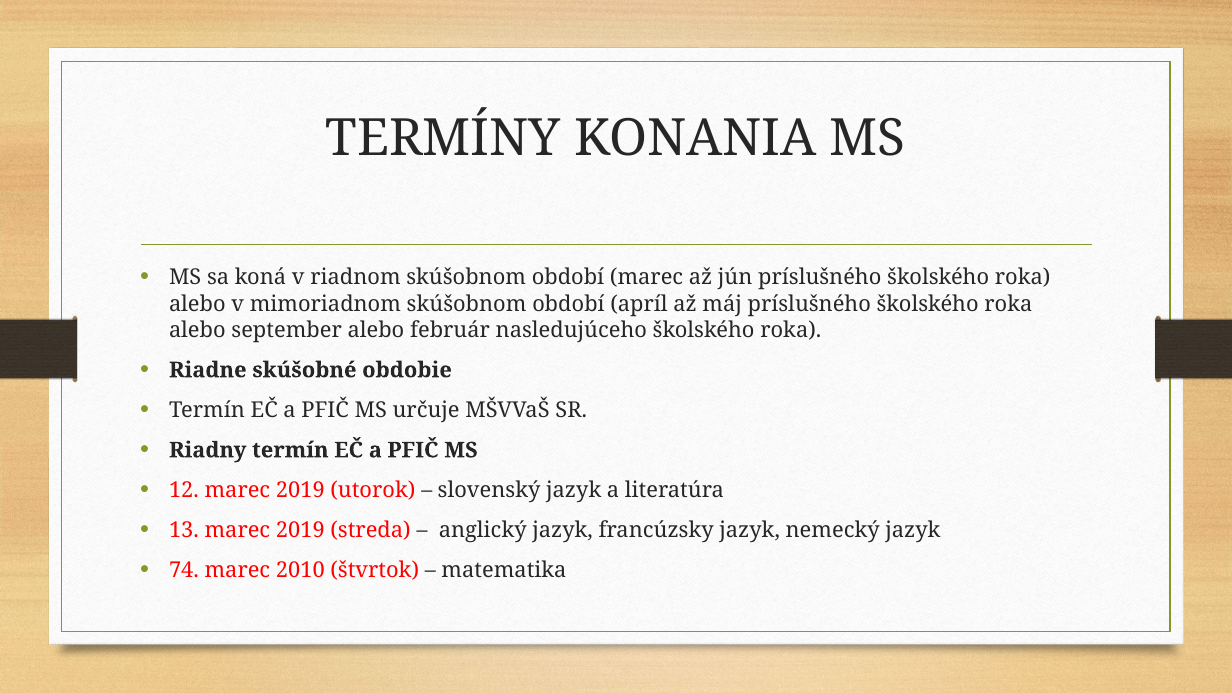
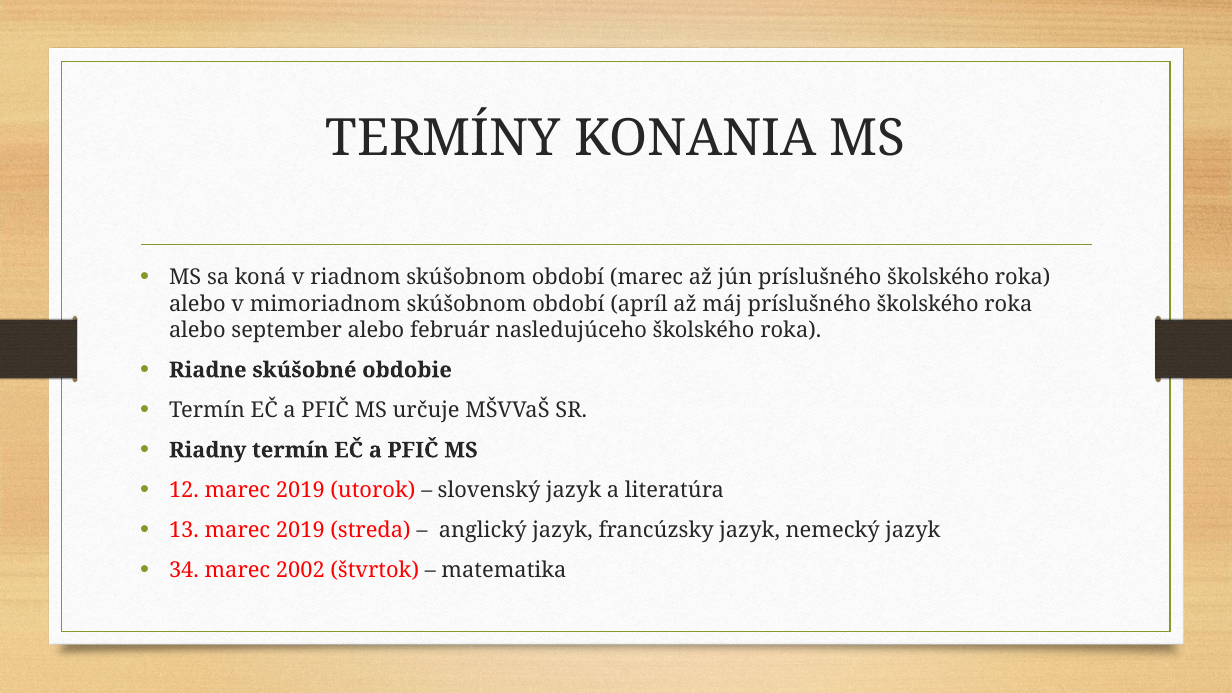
74: 74 -> 34 (184, 570)
2010: 2010 -> 2002 (300, 570)
